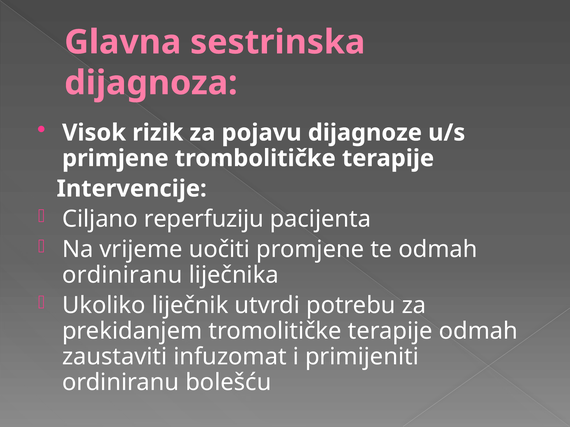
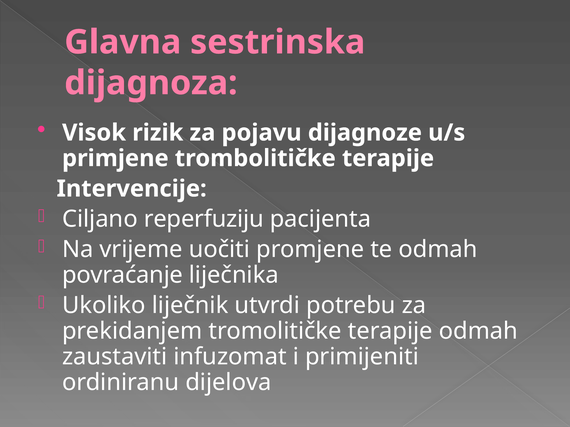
ordiniranu: ordiniranu -> povraćanje (122, 275)
bolešću: bolešću -> dijelova (228, 383)
